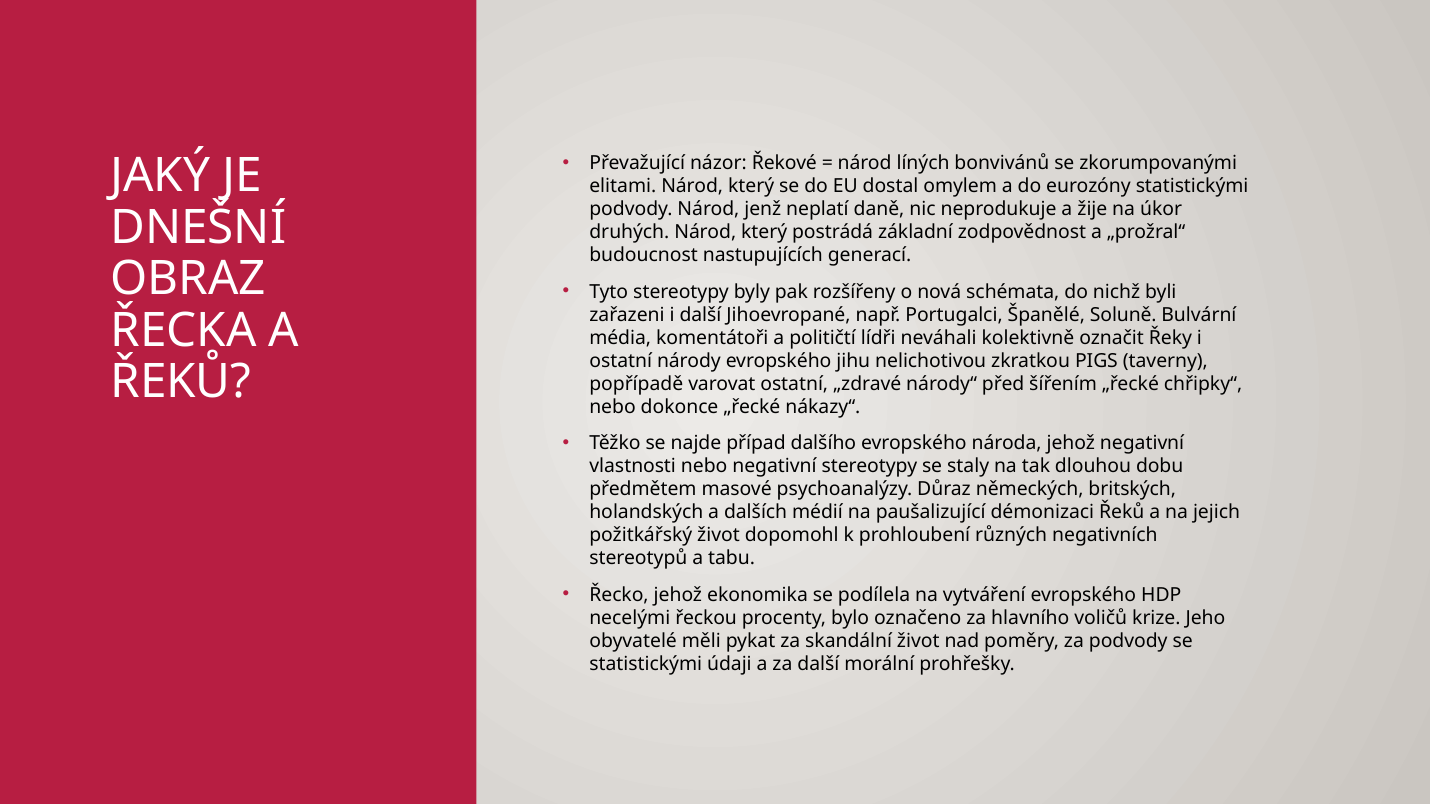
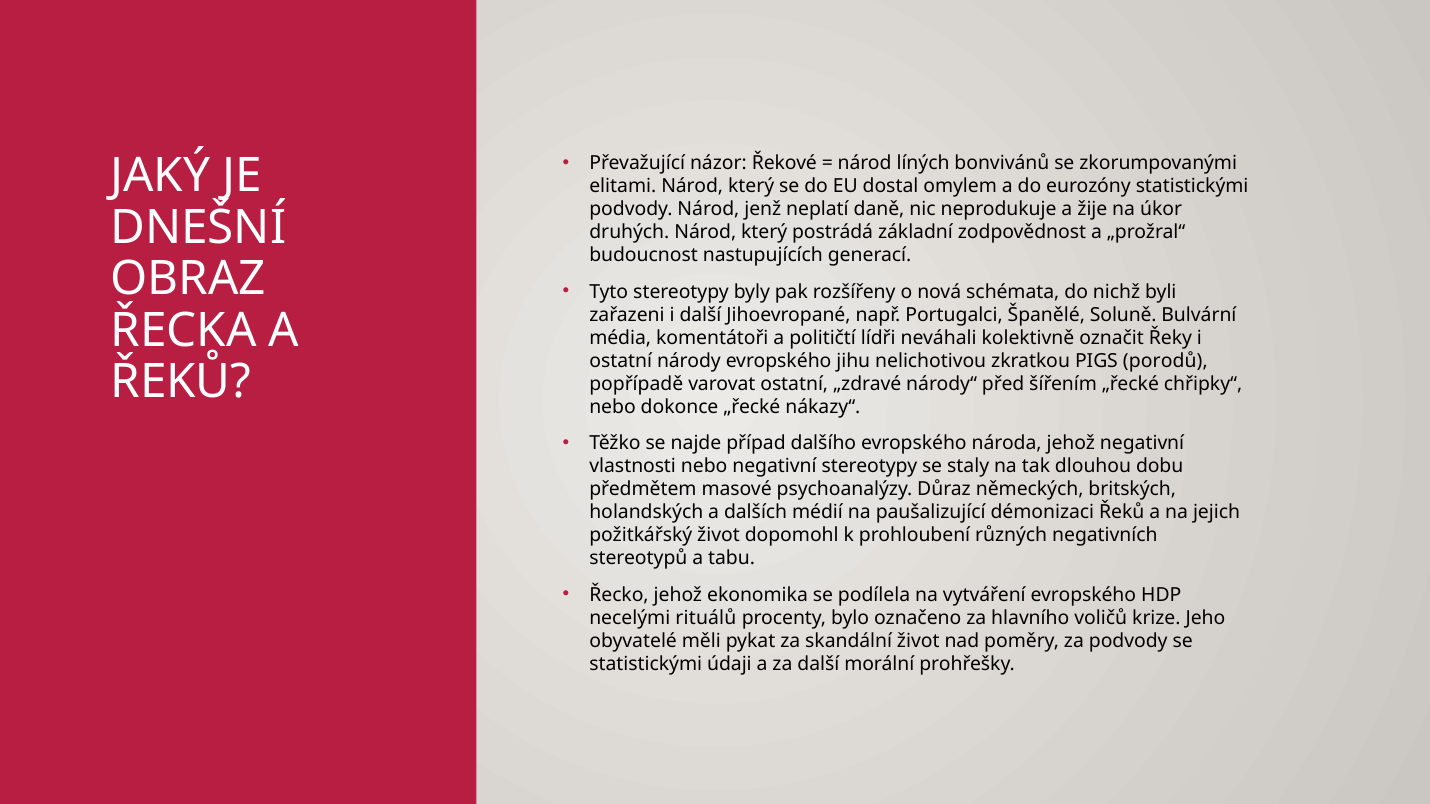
taverny: taverny -> porodů (1165, 361)
řeckou: řeckou -> rituálů (706, 618)
